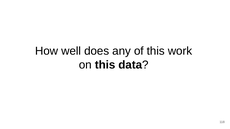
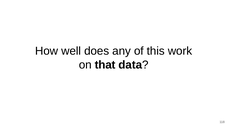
on this: this -> that (105, 65)
